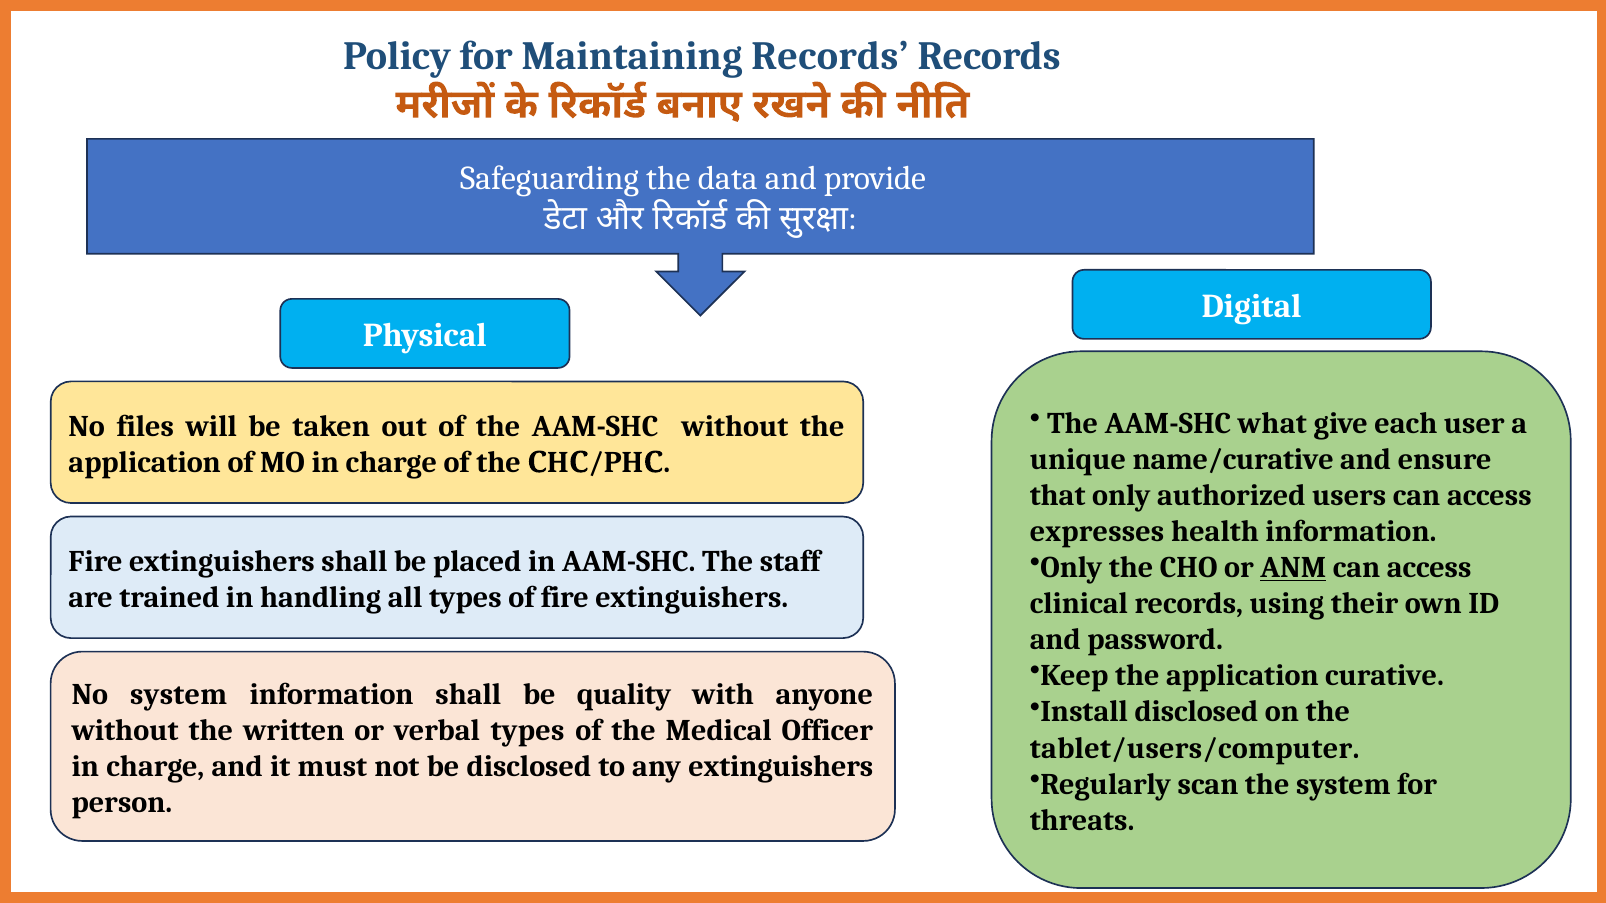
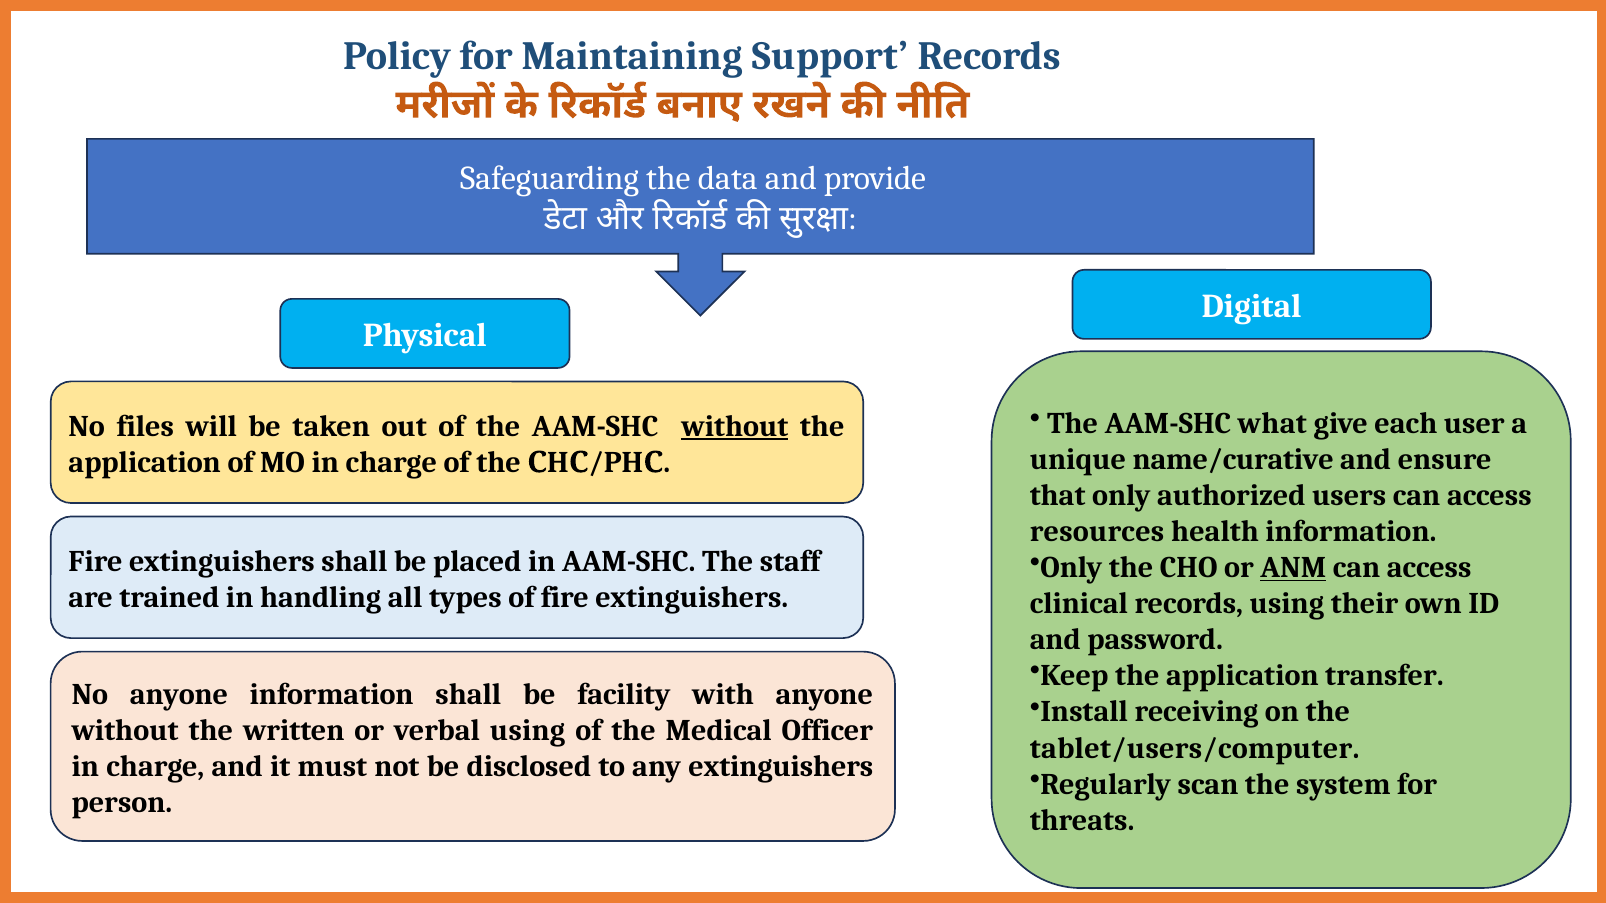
Maintaining Records: Records -> Support (830, 56)
without underline: none -> present (735, 426)
expresses: expresses -> resources (1097, 532)
curative: curative -> transfer (1385, 676)
No system: system -> anyone (179, 694)
quality: quality -> facility (624, 694)
Install disclosed: disclosed -> receiving (1197, 712)
verbal types: types -> using (528, 731)
